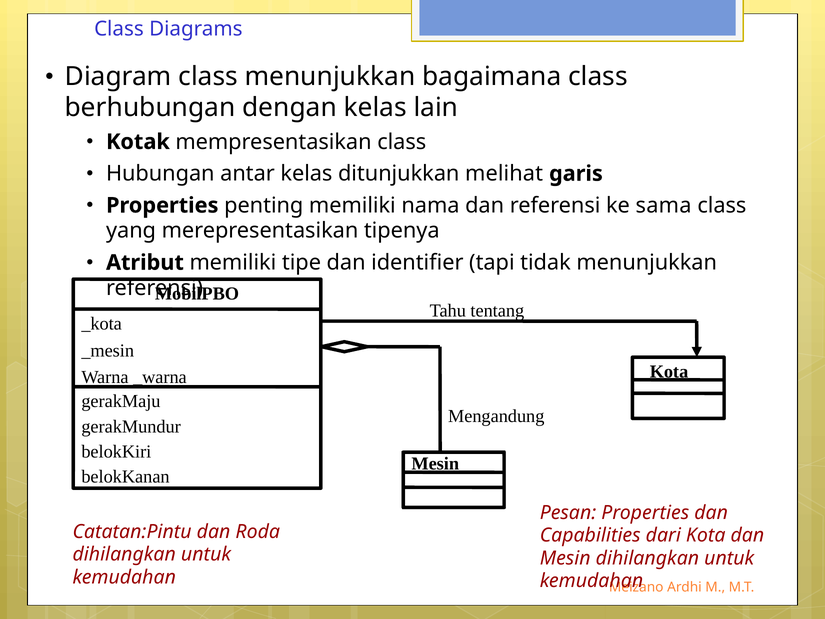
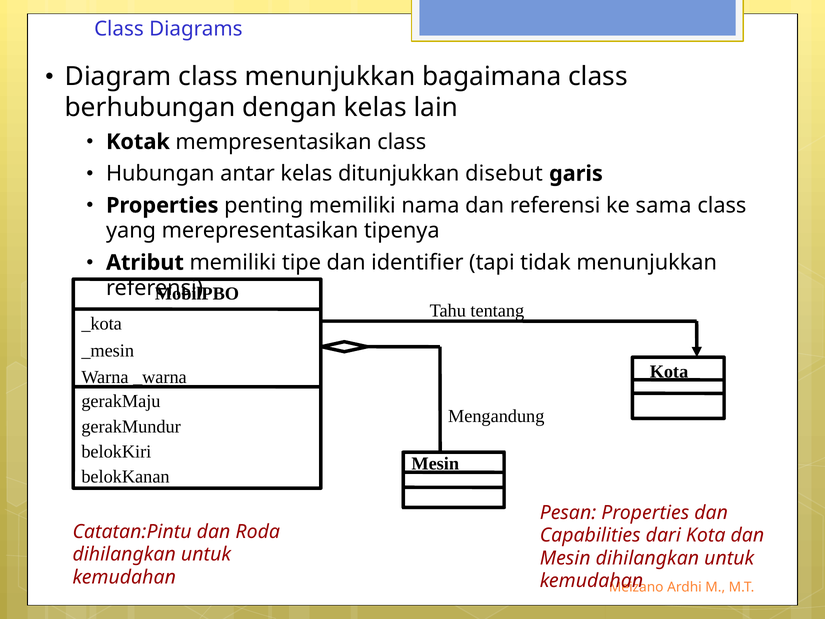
melihat: melihat -> disebut (504, 174)
